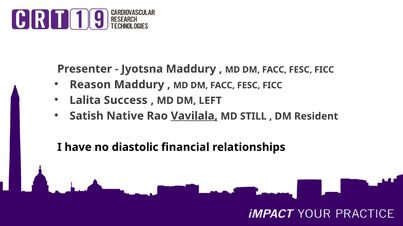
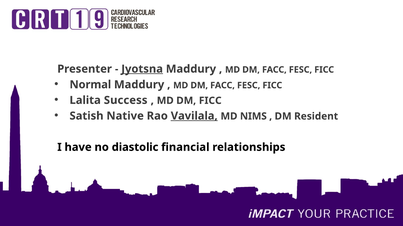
Jyotsna underline: none -> present (142, 69)
Reason: Reason -> Normal (90, 85)
DM LEFT: LEFT -> FICC (210, 101)
STILL: STILL -> NIMS (253, 117)
